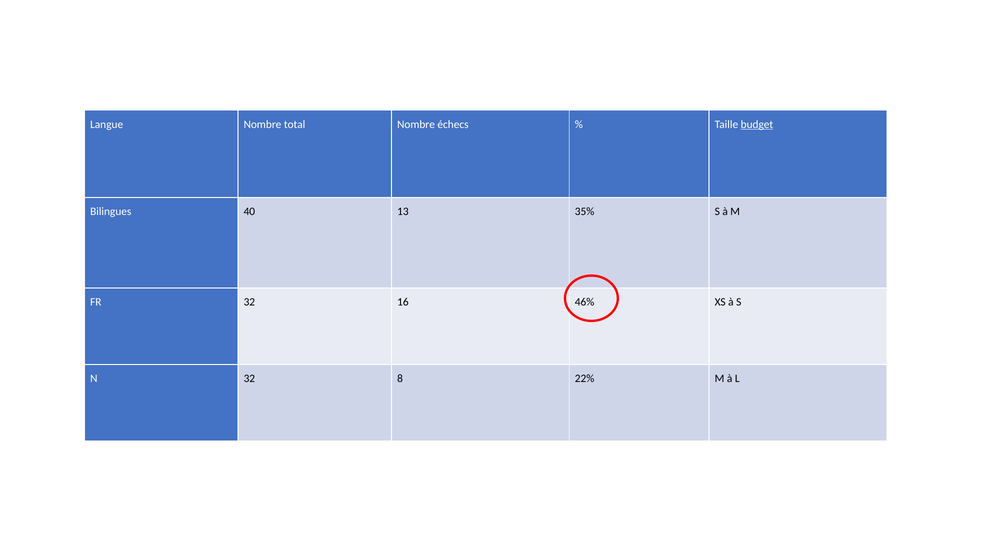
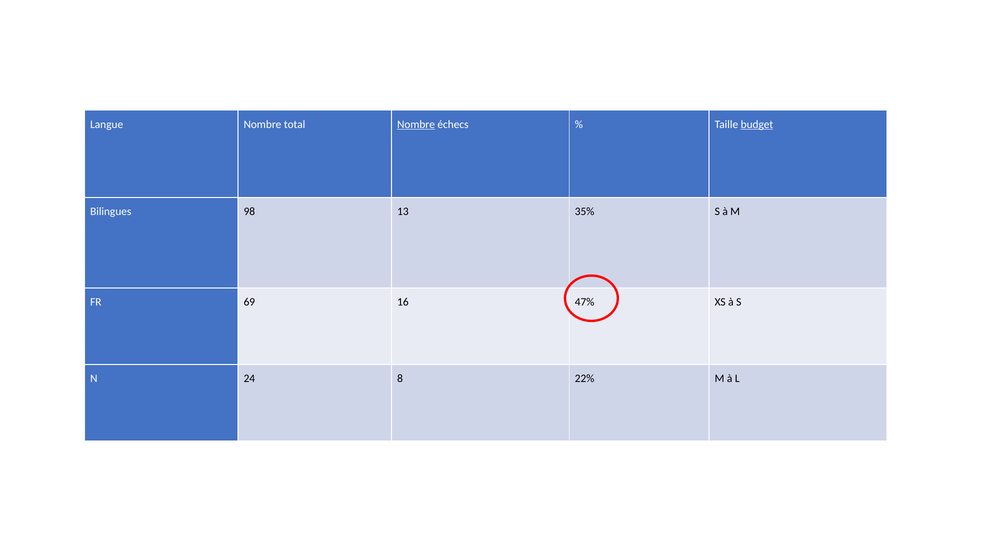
Nombre underline: none -> present (416, 124)
40: 40 -> 98 (249, 212)
FR 32: 32 -> 69 (249, 302)
46%: 46% -> 47% (585, 302)
N 32: 32 -> 24 (249, 379)
